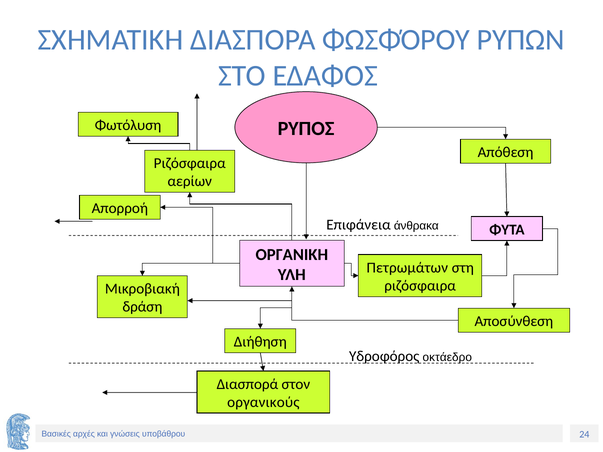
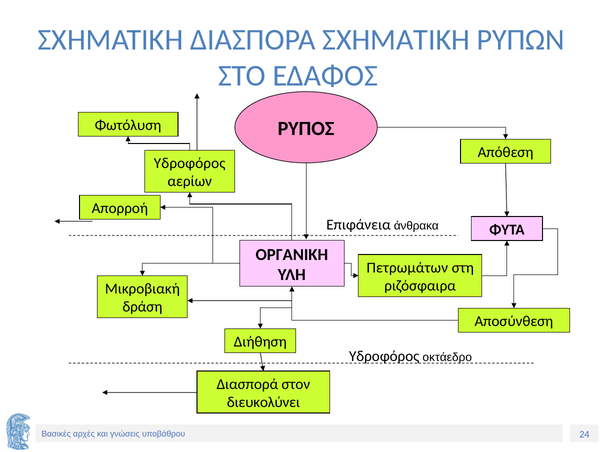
ΔΙΑΣΠΟΡΑ ΦΩΣΦΌΡΟΥ: ΦΩΣΦΌΡΟΥ -> ΣΧΗΜΑΤΙΚΗ (396, 40)
Ριζόσφαιρα: Ριζόσφαιρα -> Υδροφόρος (190, 163)
οργανικούς: οργανικούς -> διευκολύνει (263, 402)
